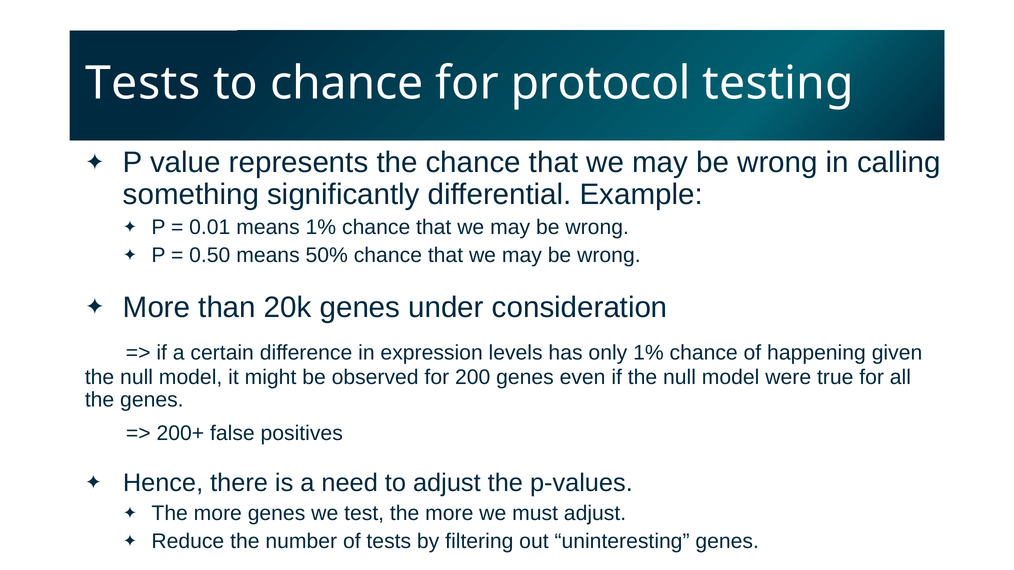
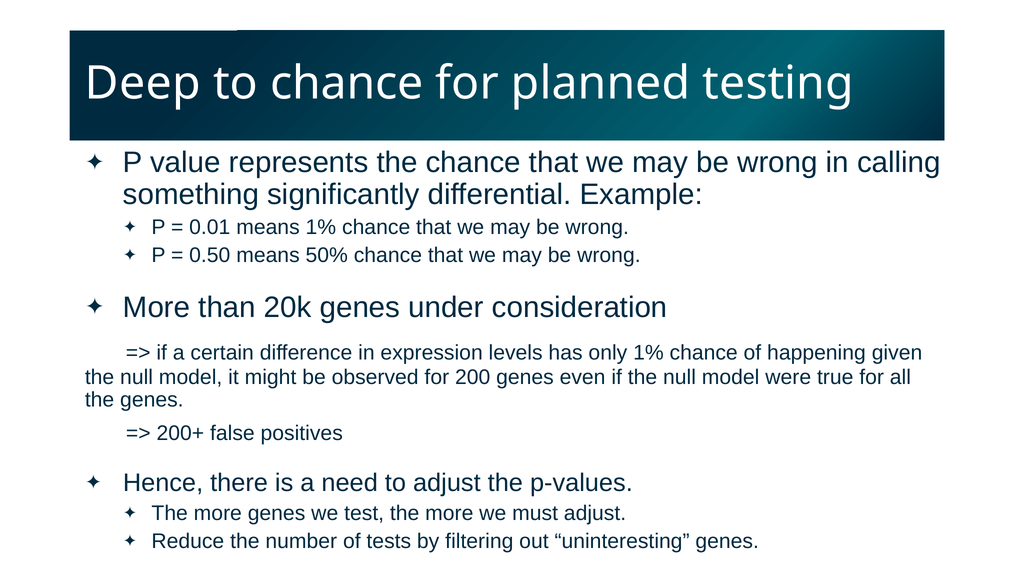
Tests: Tests -> Deep (143, 83)
protocol: protocol -> planned (601, 83)
